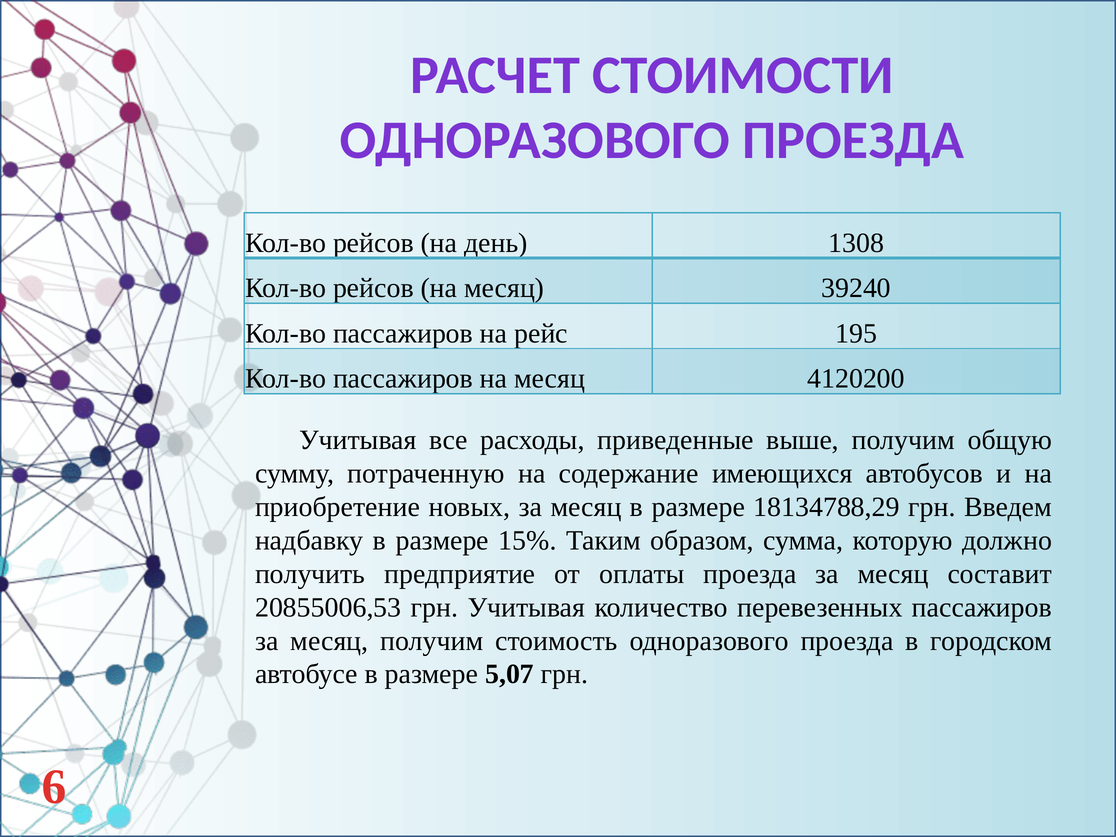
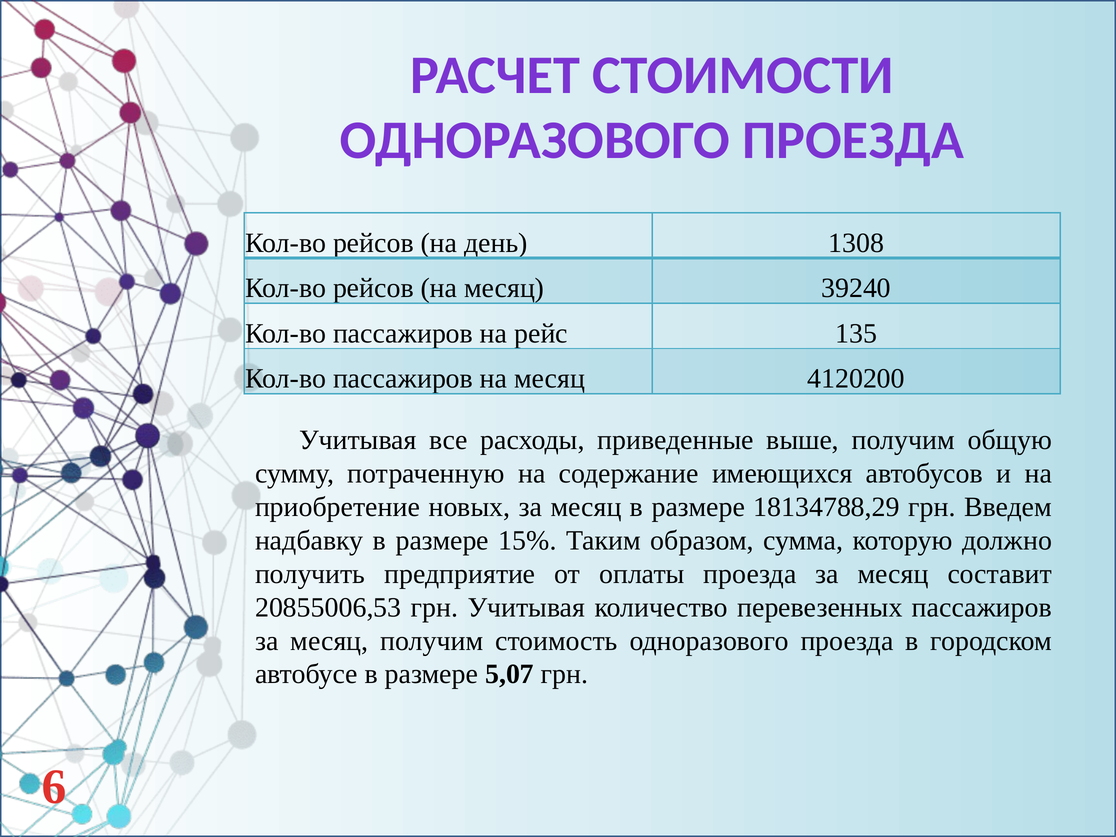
195: 195 -> 135 (856, 333)
